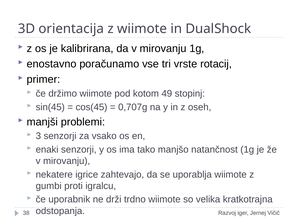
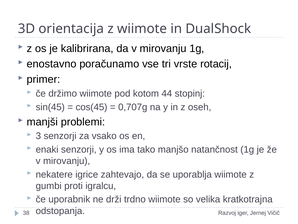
49: 49 -> 44 (167, 93)
